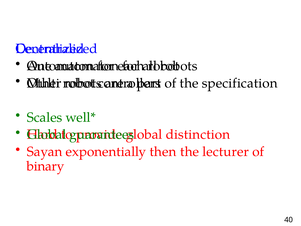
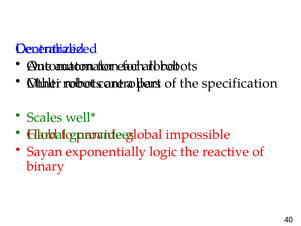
distinction: distinction -> impossible (198, 134)
then: then -> logic (163, 152)
lecturer: lecturer -> reactive (226, 152)
